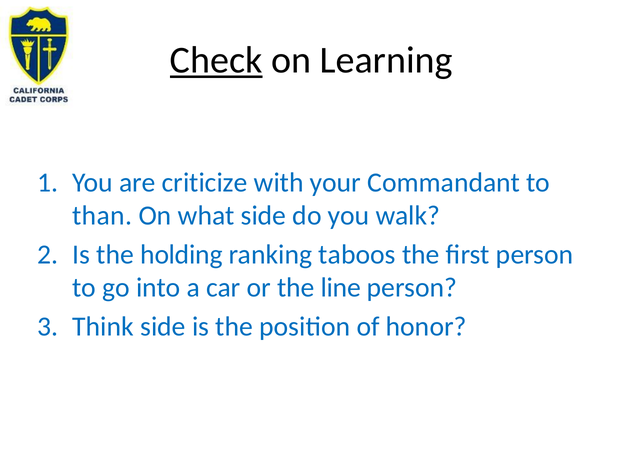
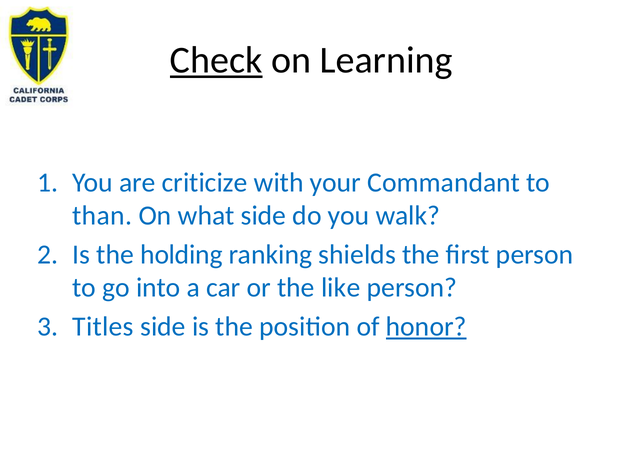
taboos: taboos -> shields (357, 255)
line: line -> like (341, 288)
Think: Think -> Titles (103, 327)
honor underline: none -> present (426, 327)
